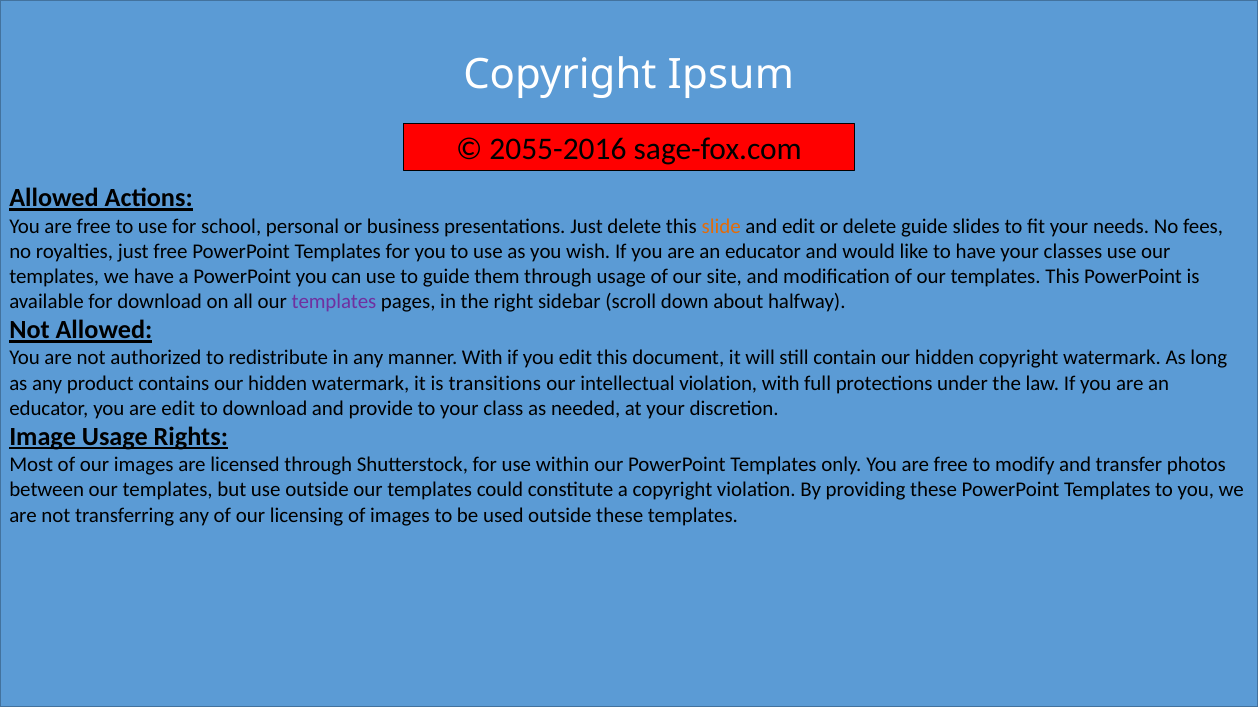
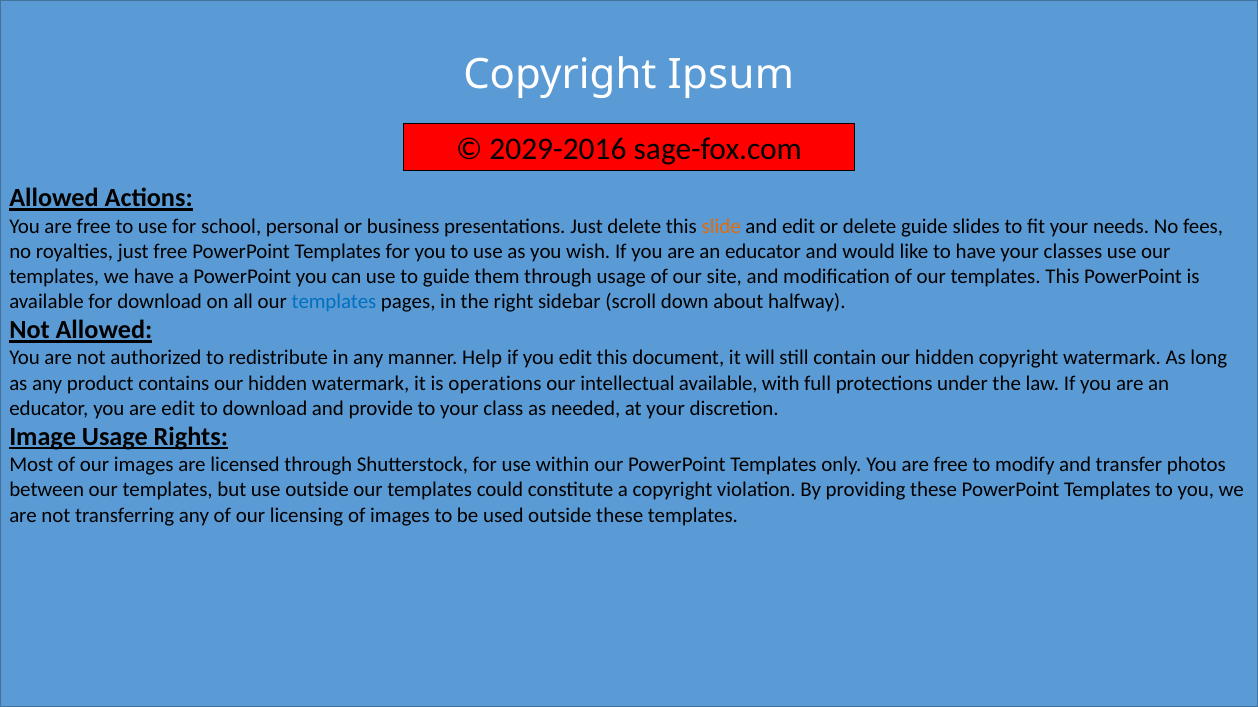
2055-2016: 2055-2016 -> 2029-2016 (558, 149)
templates colour: purple -> blue (334, 302)
manner With: With -> Help (482, 358)
transitions: transitions -> operations (495, 384)
intellectual violation: violation -> available (718, 384)
